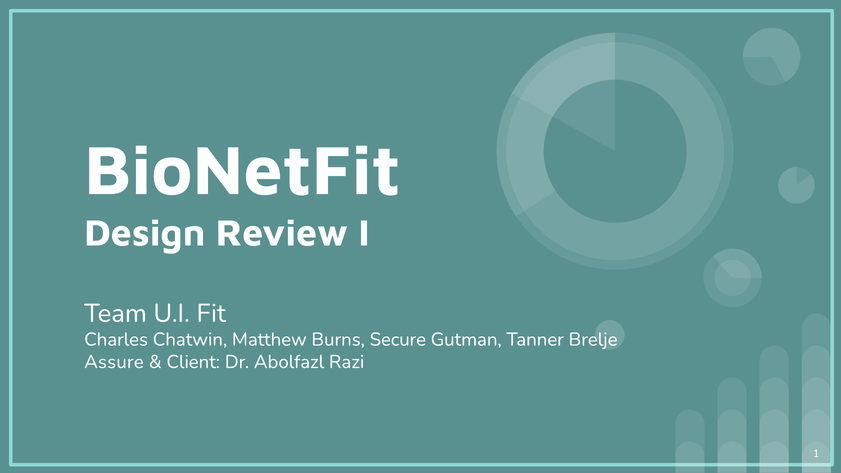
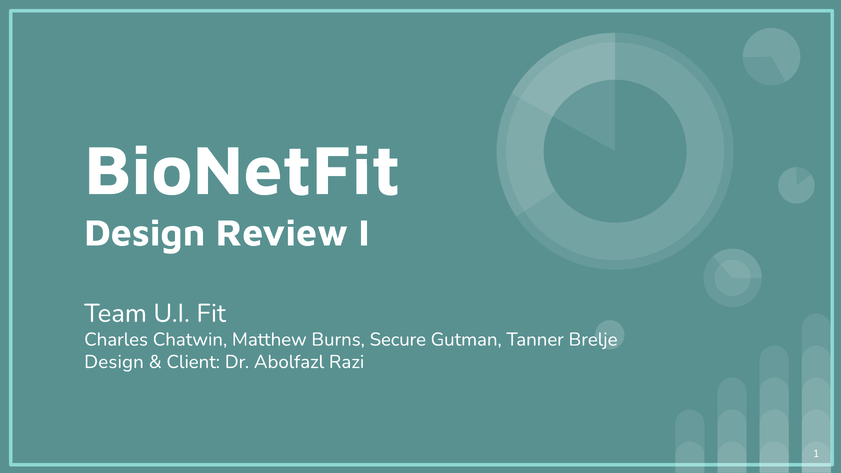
Assure: Assure -> Design (114, 362)
